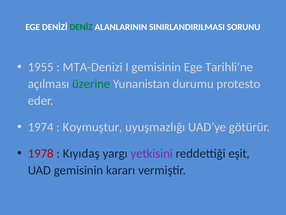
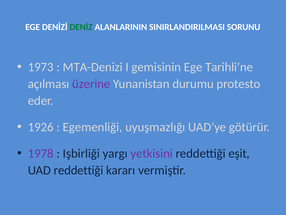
1955: 1955 -> 1973 (41, 67)
üzerine colour: green -> purple (91, 84)
1974: 1974 -> 1926 (41, 127)
Koymuştur: Koymuştur -> Egemenliği (93, 127)
1978 colour: red -> purple (41, 153)
Kıyıdaş: Kıyıdaş -> Işbirliği (81, 153)
UAD gemisinin: gemisinin -> reddettiği (79, 170)
